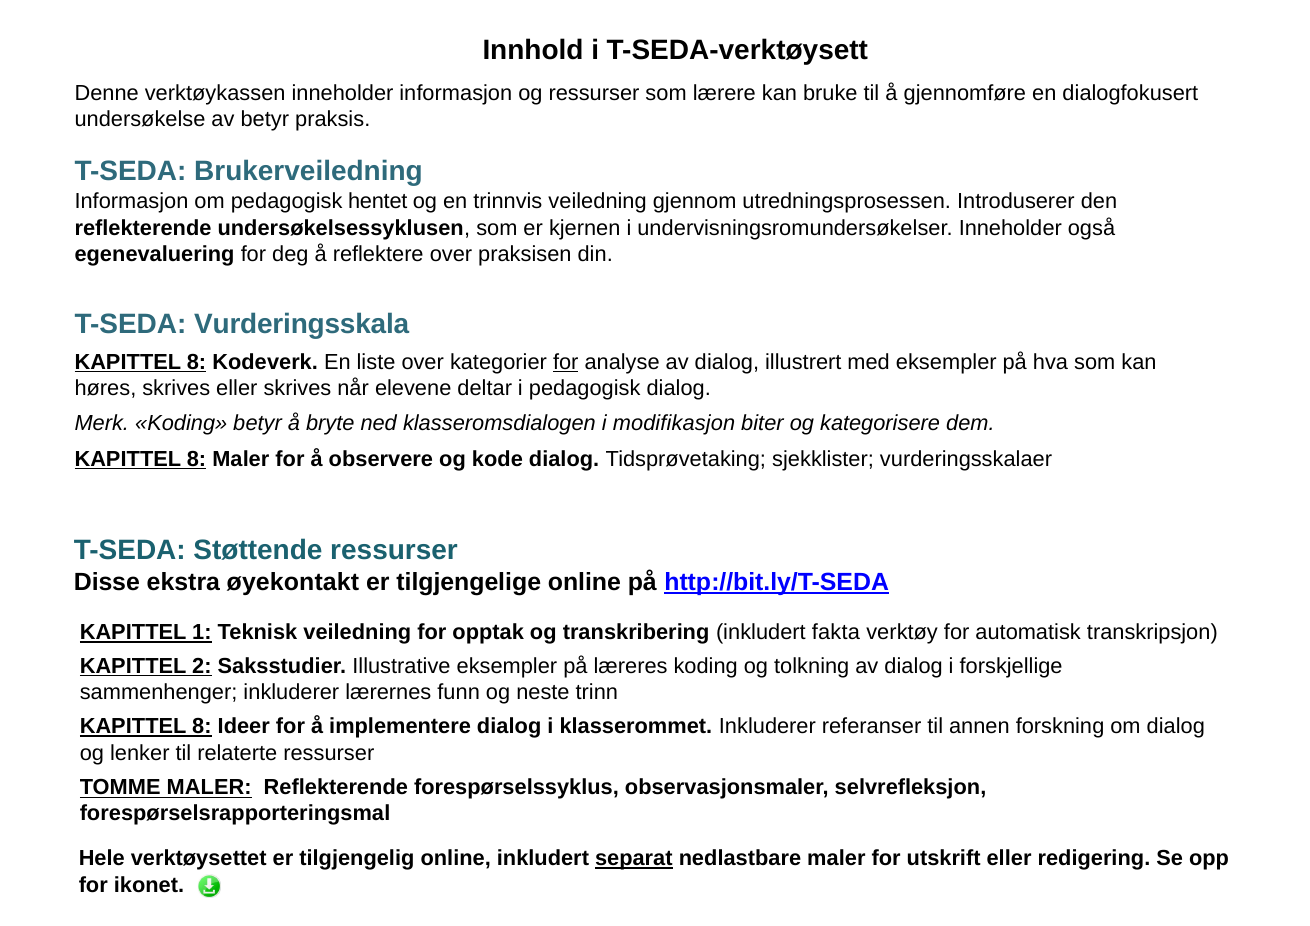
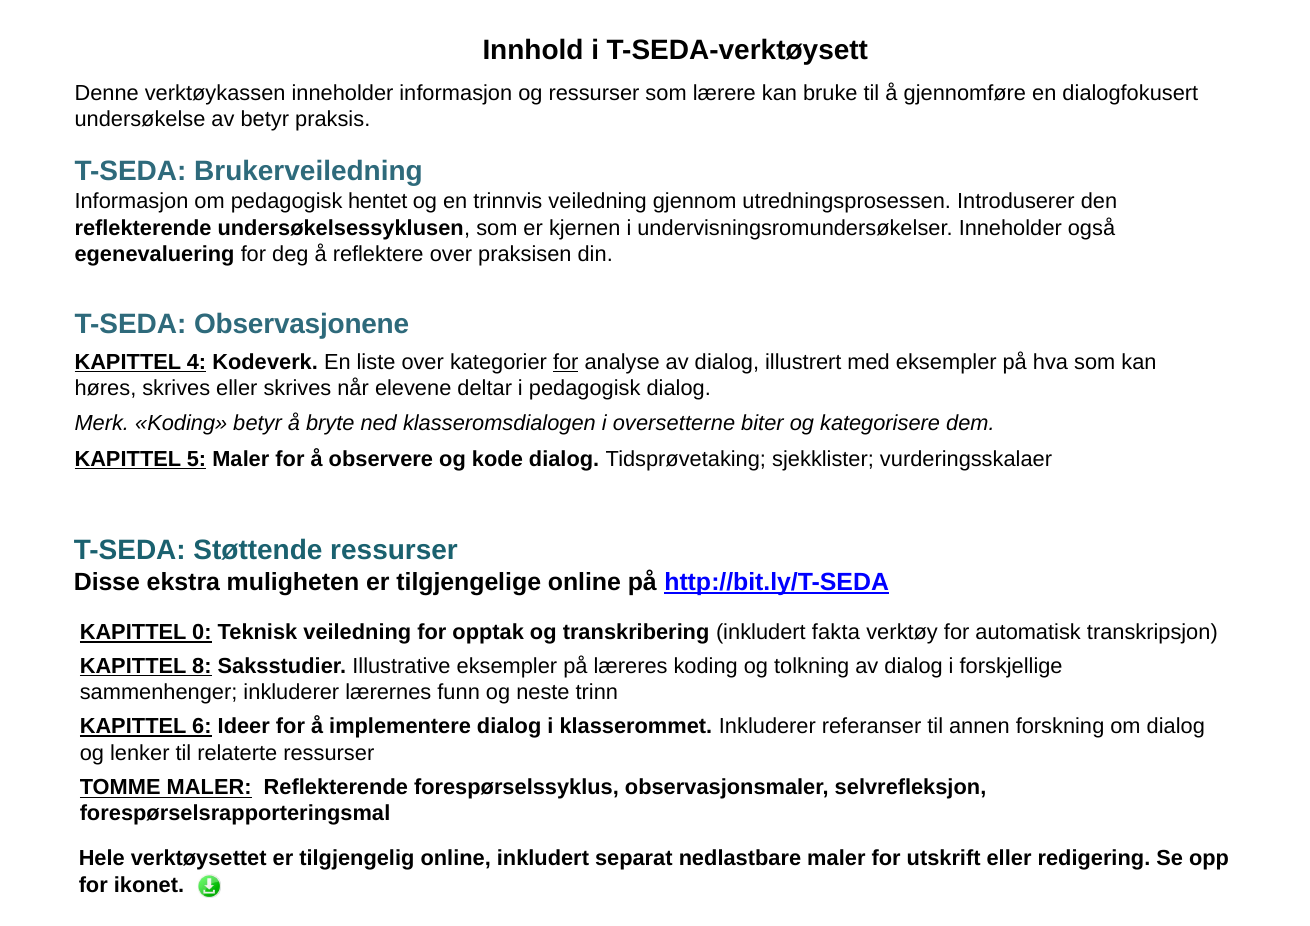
Vurderingsskala: Vurderingsskala -> Observasjonene (302, 324)
8: 8 -> 4 (197, 362)
modifikasjon: modifikasjon -> oversetterne (674, 424)
8: 8 -> 5 (197, 459)
øyekontakt: øyekontakt -> muligheten (293, 582)
1: 1 -> 0 (202, 633)
2: 2 -> 8 (202, 666)
8: 8 -> 6 (202, 727)
separat underline: present -> none (634, 859)
